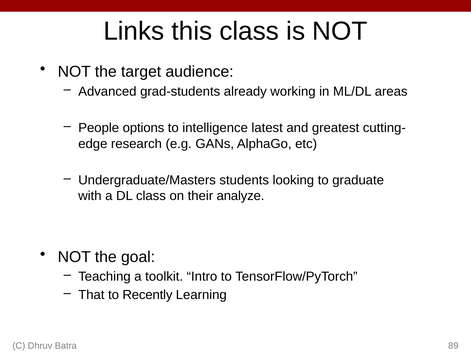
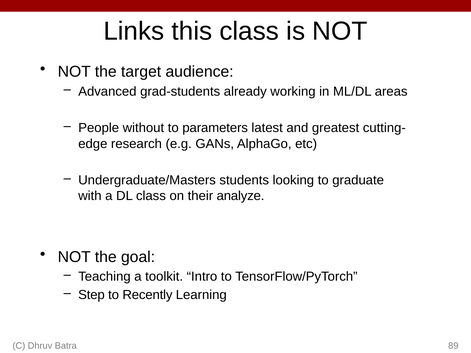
options: options -> without (143, 128)
intelligence: intelligence -> parameters (215, 128)
That: That -> Step (91, 295)
